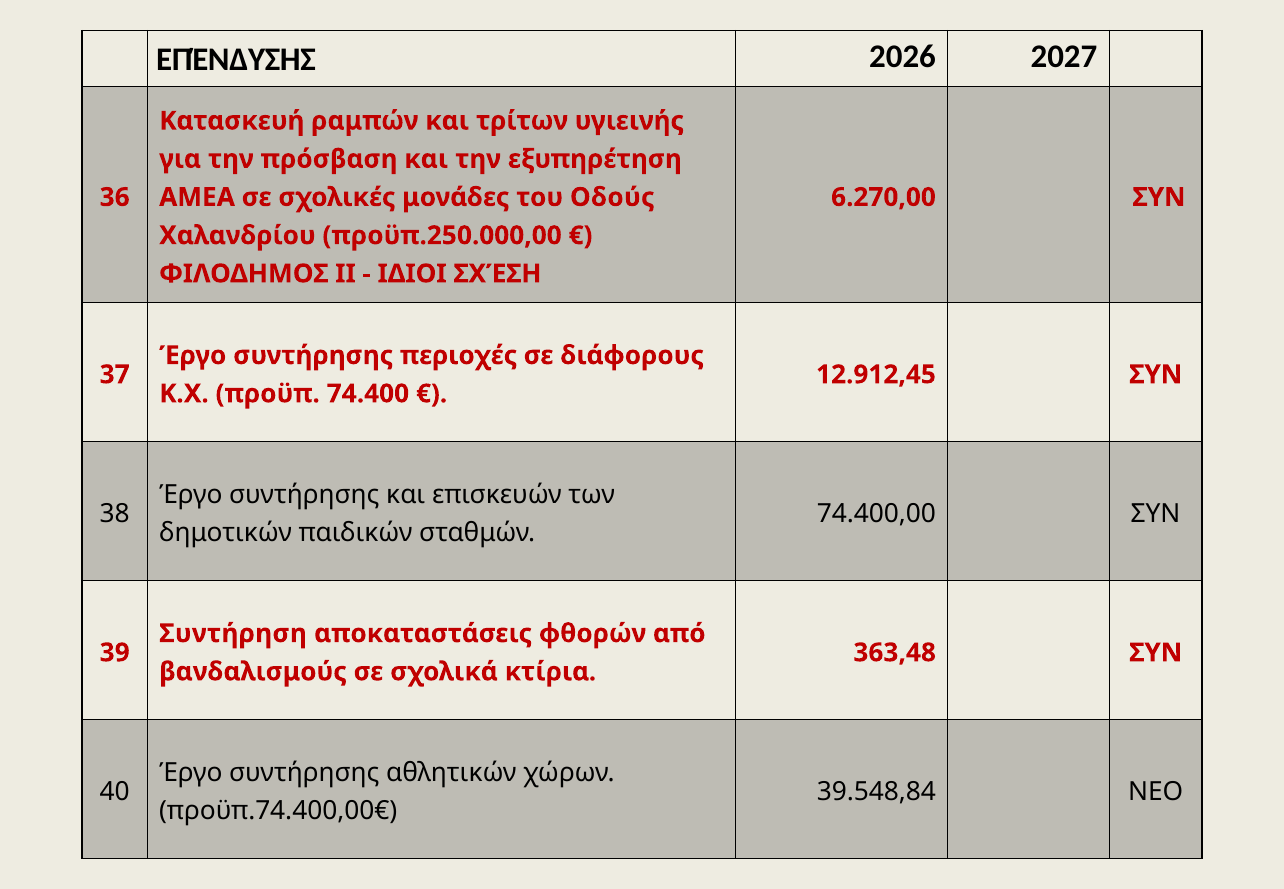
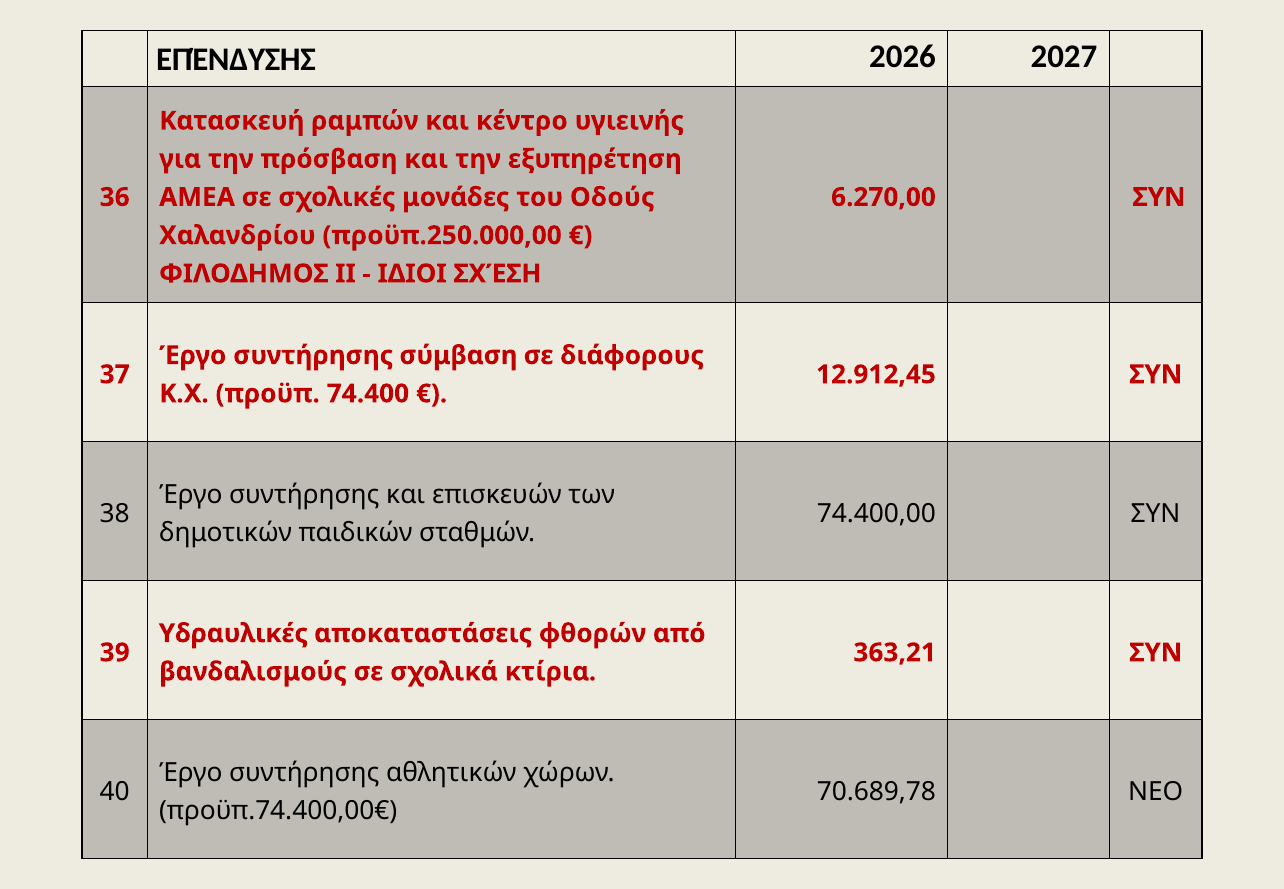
τρίτων: τρίτων -> κέντρο (522, 121)
περιοχές: περιοχές -> σύμβαση (458, 355)
Συντήρηση: Συντήρηση -> Υδραυλικές (233, 633)
363,48: 363,48 -> 363,21 (895, 653)
39.548,84: 39.548,84 -> 70.689,78 (876, 792)
